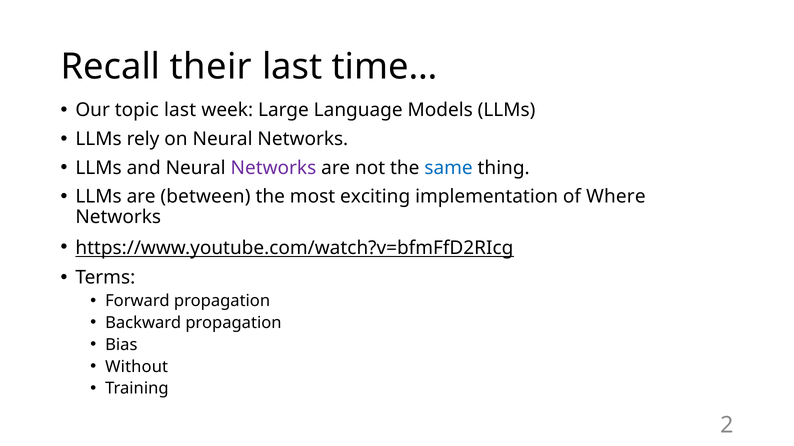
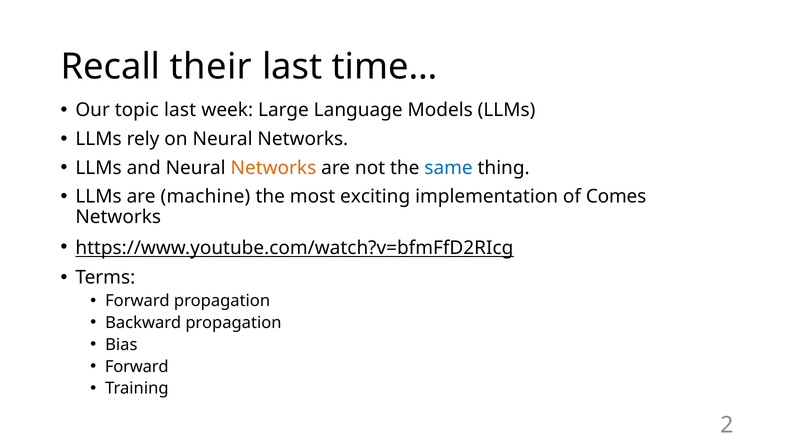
Networks colour: purple -> orange (273, 168)
between: between -> machine (205, 197)
Where: Where -> Comes (616, 197)
Without: Without -> Forward (137, 367)
